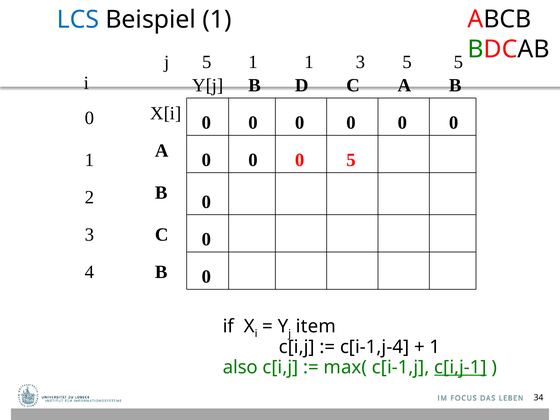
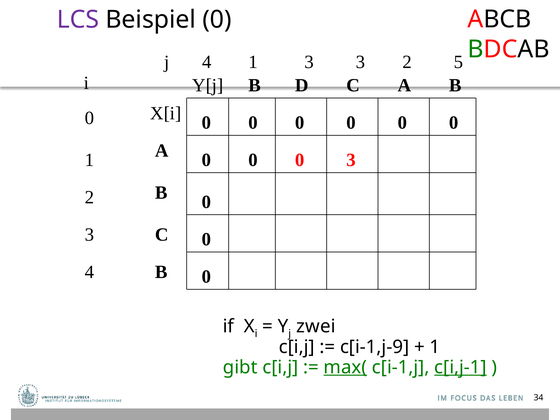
LCS colour: blue -> purple (78, 19)
Beispiel 1: 1 -> 0 (217, 19)
j 5: 5 -> 4 (207, 62)
1 1: 1 -> 3 (309, 62)
3 5: 5 -> 2 (407, 62)
0 5: 5 -> 3 (351, 160)
item: item -> zwei (316, 326)
c[i-1,j-4: c[i-1,j-4 -> c[i-1,j-9 (375, 347)
also: also -> gibt (240, 367)
max( underline: none -> present (345, 367)
